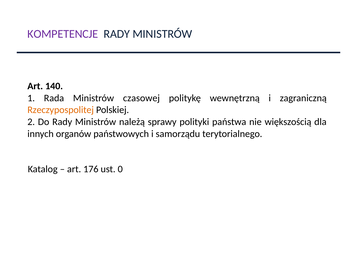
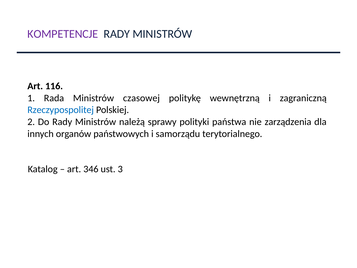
140: 140 -> 116 (54, 86)
Rzeczypospolitej colour: orange -> blue (61, 110)
większością: większością -> zarządzenia (288, 122)
176: 176 -> 346 (91, 169)
0: 0 -> 3 (120, 169)
